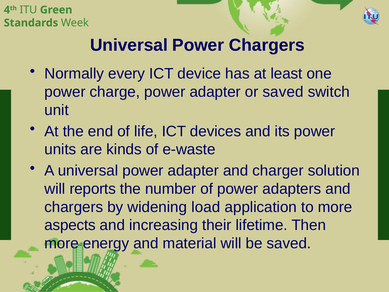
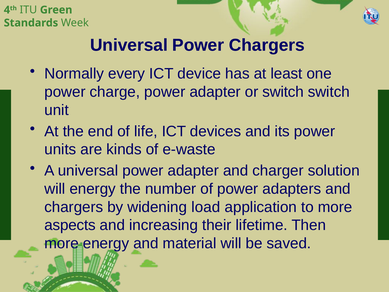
or saved: saved -> switch (283, 92)
will reports: reports -> energy (93, 189)
